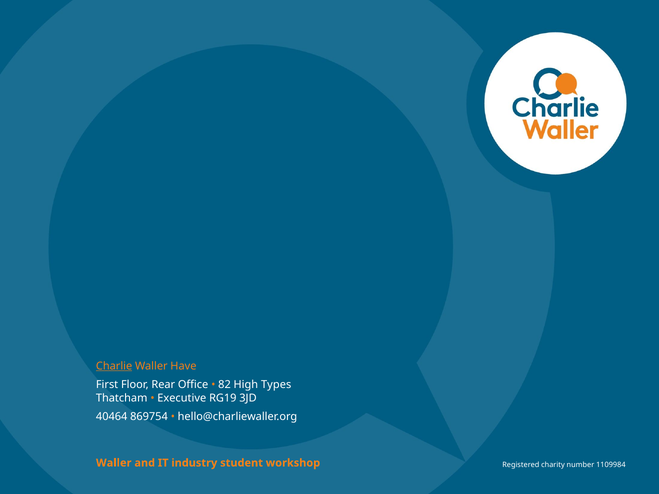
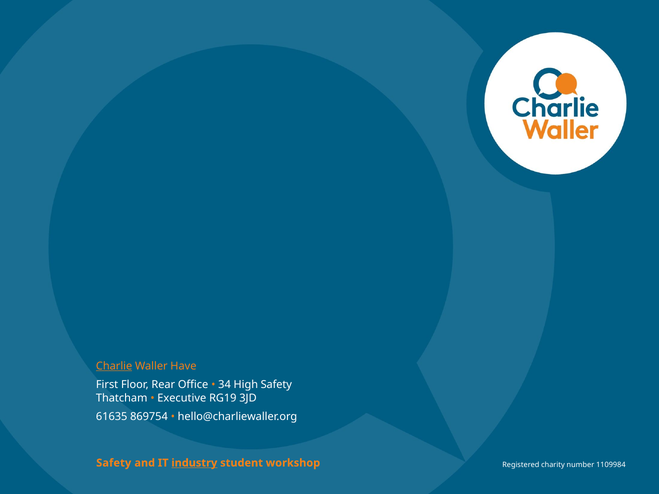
82: 82 -> 34 (225, 385)
High Types: Types -> Safety (276, 385)
40464: 40464 -> 61635 (112, 417)
Waller: Waller -> Safety (114, 463)
industry underline: none -> present (194, 463)
